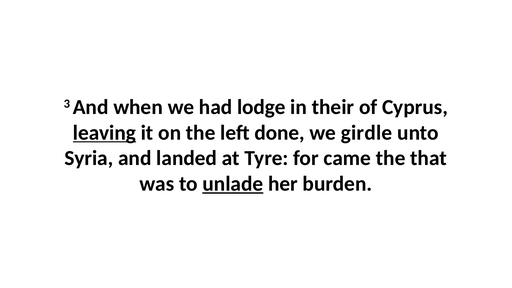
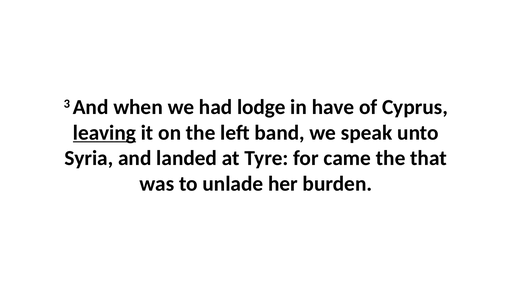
their: their -> have (333, 107)
done: done -> band (280, 133)
girdle: girdle -> speak (367, 133)
unlade underline: present -> none (233, 184)
